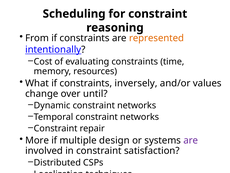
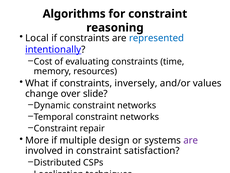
Scheduling: Scheduling -> Algorithms (74, 14)
From: From -> Local (37, 38)
represented colour: orange -> blue (156, 38)
until: until -> slide (95, 93)
